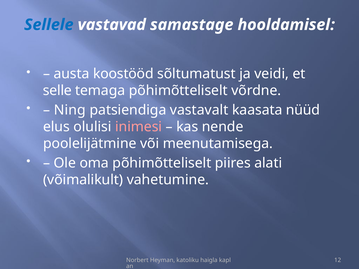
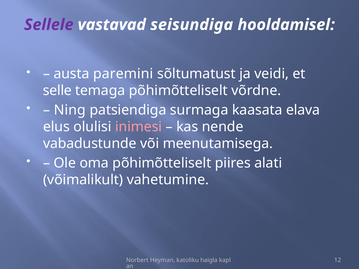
Sellele colour: blue -> purple (49, 25)
samastage: samastage -> seisundiga (192, 25)
koostööd: koostööd -> paremini (123, 74)
vastavalt: vastavalt -> surmaga (199, 110)
nüüd: nüüd -> elava (303, 110)
poolelijätmine: poolelijätmine -> vabadustunde (90, 144)
